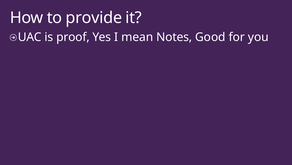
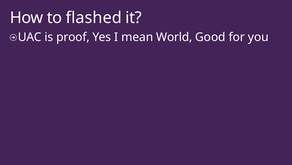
provide: provide -> flashed (94, 18)
Notes: Notes -> World (174, 37)
